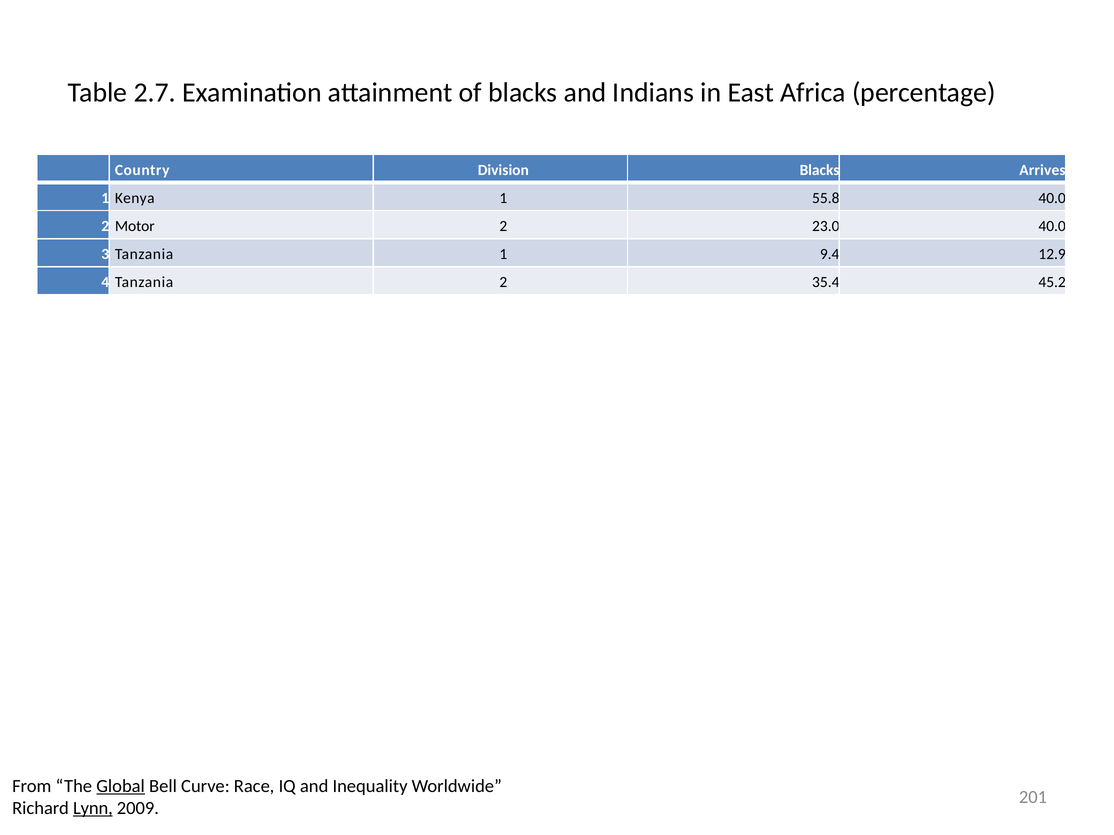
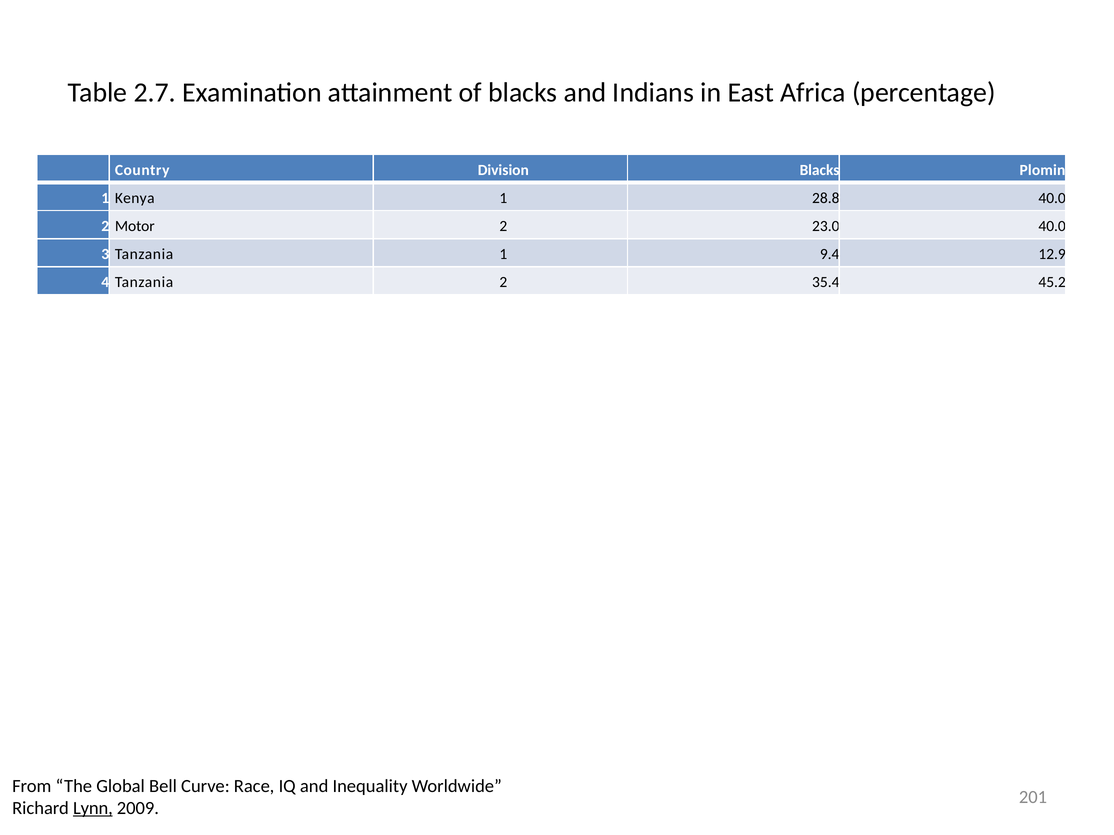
Arrives: Arrives -> Plomin (1042, 170)
55.8: 55.8 -> 28.8 (826, 198)
Global underline: present -> none (121, 786)
